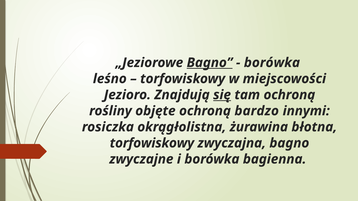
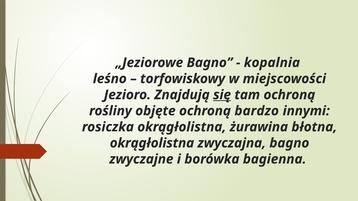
Bagno underline: present -> none (210, 63)
borówka: borówka -> kopalnia (272, 63)
torfowiskowy: torfowiskowy -> okrągłolistna (152, 143)
